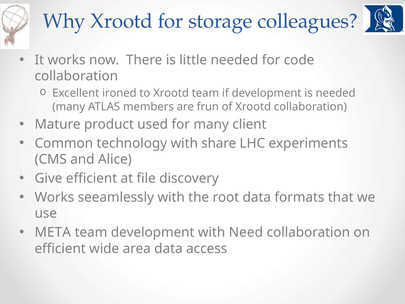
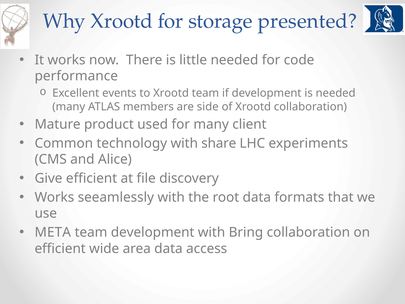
colleagues: colleagues -> presented (307, 21)
collaboration: collaboration -> performance (76, 76)
ironed: ironed -> events (119, 93)
frun: frun -> side (208, 107)
Need: Need -> Bring (246, 232)
